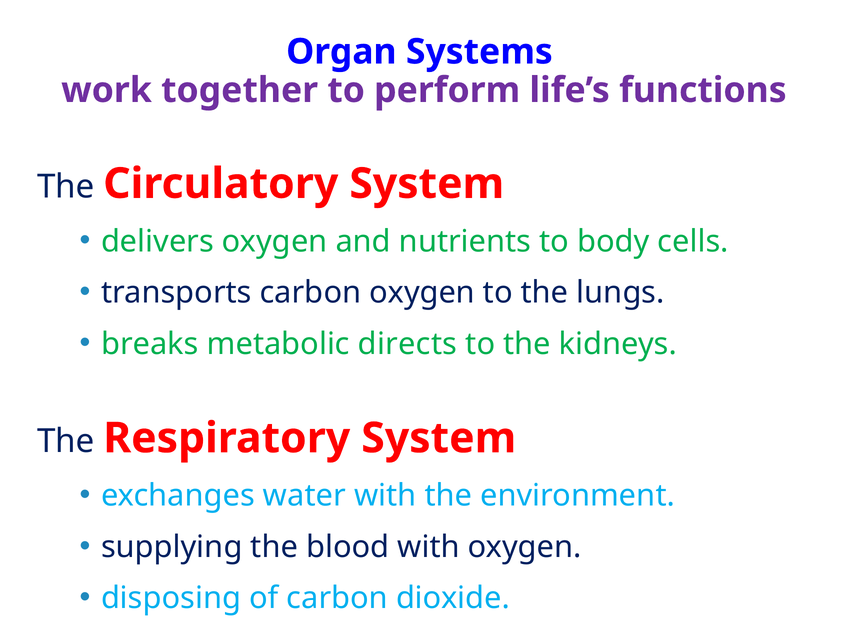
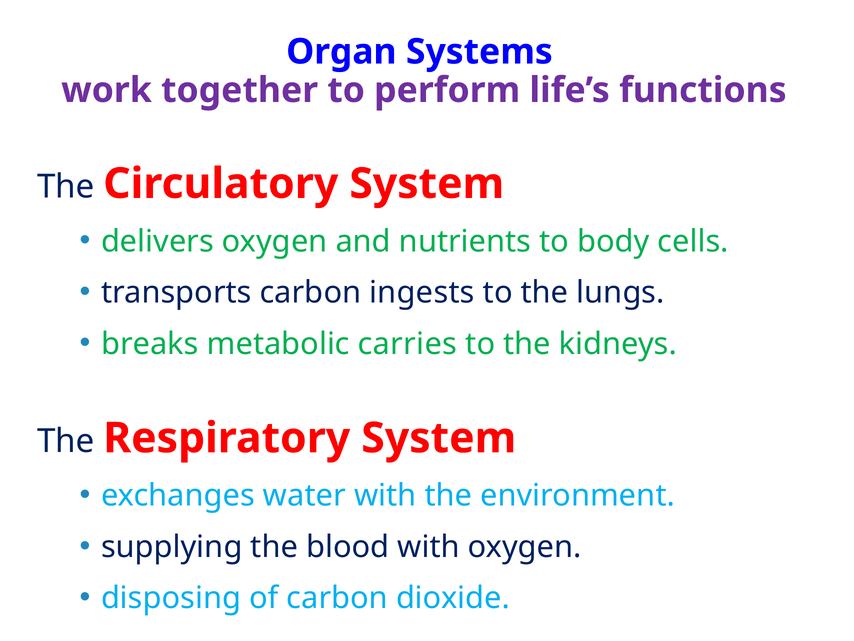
carbon oxygen: oxygen -> ingests (422, 292)
directs: directs -> carries (407, 344)
